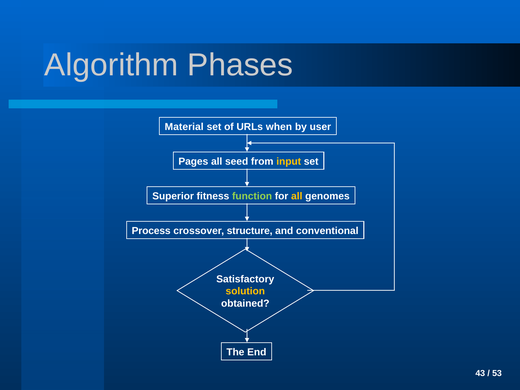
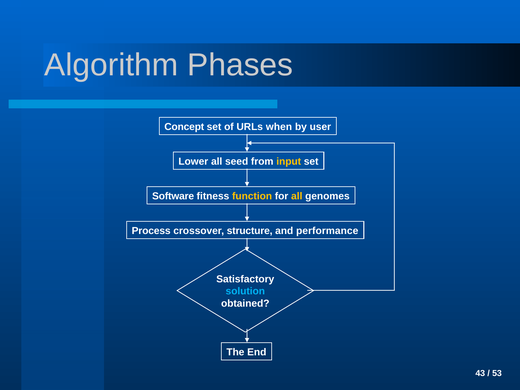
Material: Material -> Concept (184, 127)
Pages: Pages -> Lower (193, 161)
Superior: Superior -> Software (173, 196)
function colour: light green -> yellow (252, 196)
conventional: conventional -> performance (327, 231)
solution colour: yellow -> light blue (245, 291)
